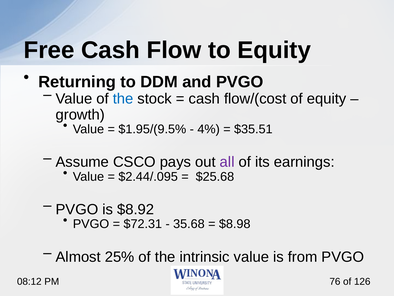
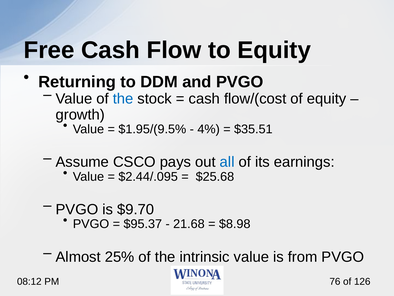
all colour: purple -> blue (227, 162)
$8.92: $8.92 -> $9.70 (136, 209)
$72.31: $72.31 -> $95.37 (143, 224)
35.68: 35.68 -> 21.68 (189, 224)
